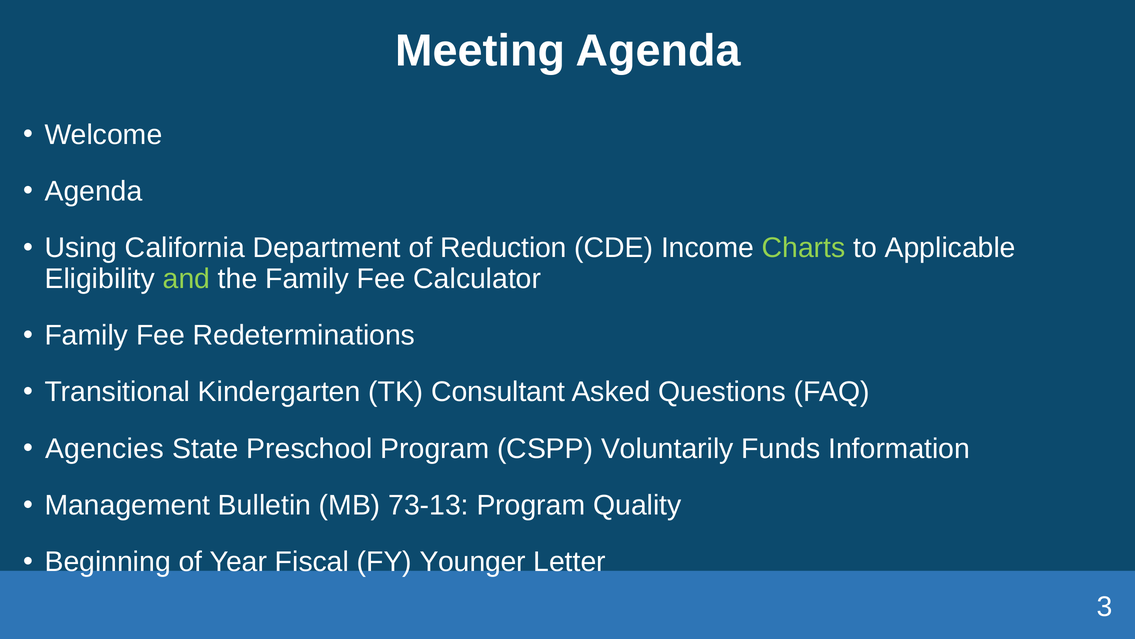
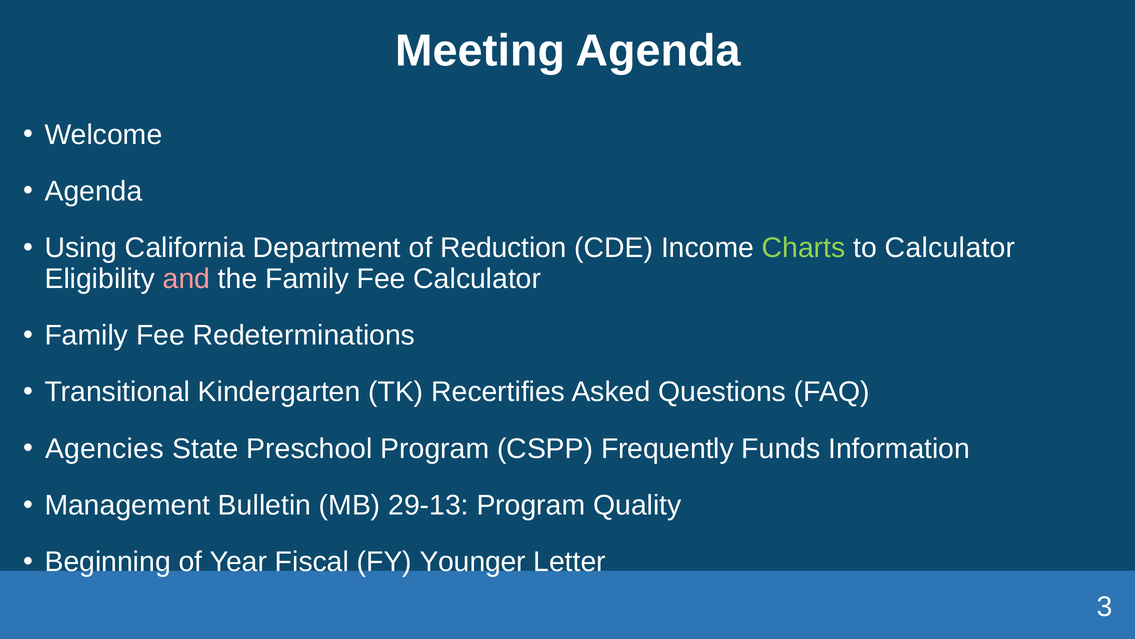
to Applicable: Applicable -> Calculator (950, 248)
and colour: light green -> pink (187, 278)
Consultant: Consultant -> Recertifies (498, 392)
Voluntarily: Voluntarily -> Frequently (667, 448)
73-13: 73-13 -> 29-13 (428, 505)
